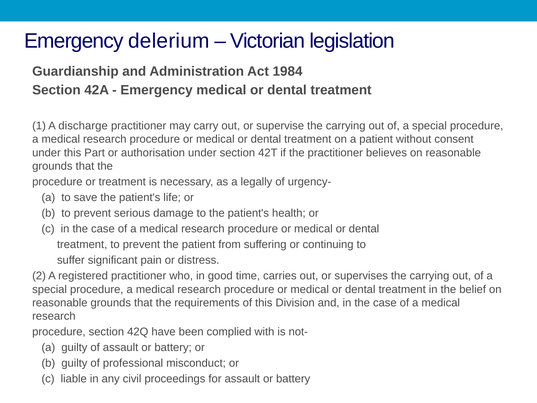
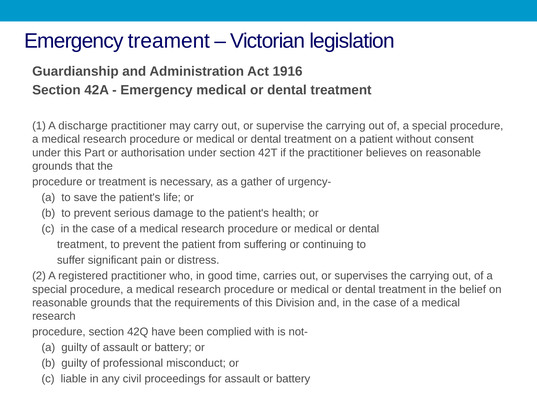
delerium: delerium -> treament (169, 41)
1984: 1984 -> 1916 (288, 71)
legally: legally -> gather (256, 182)
